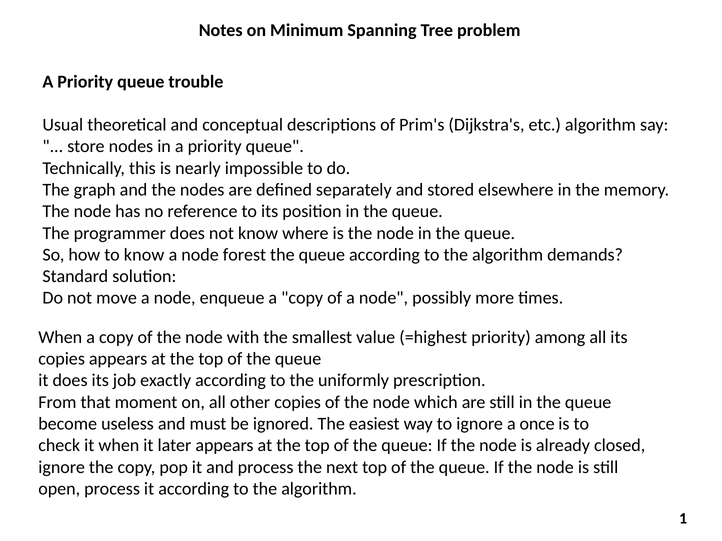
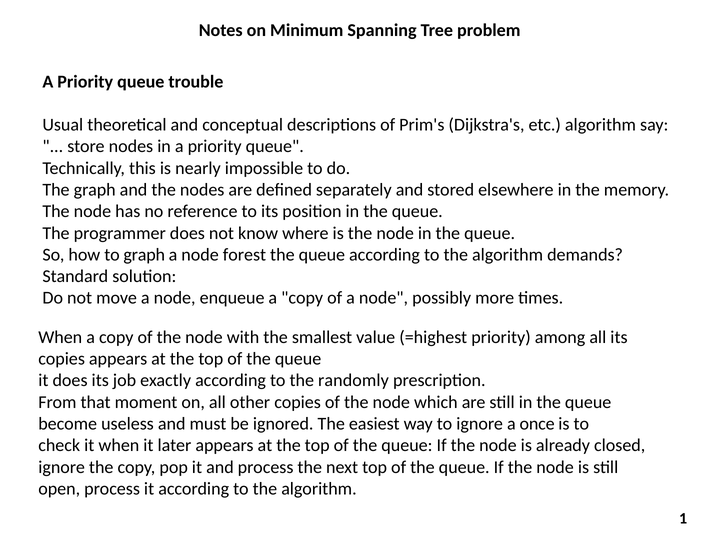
to know: know -> graph (144, 255)
uniformly: uniformly -> randomly (353, 381)
